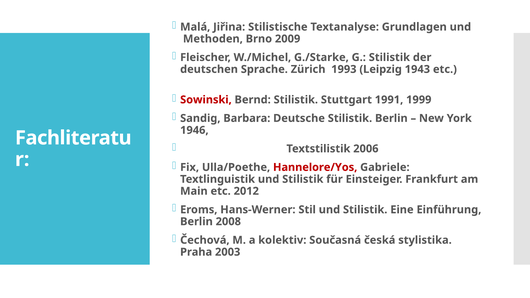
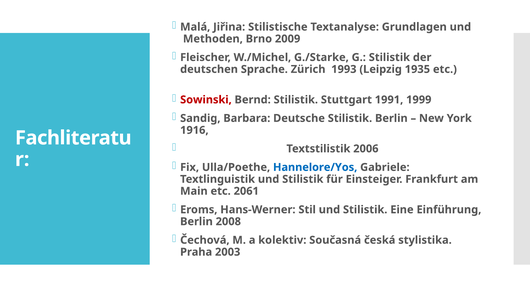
1943: 1943 -> 1935 (417, 69)
1946: 1946 -> 1916 (194, 130)
Hannelore/Yos colour: red -> blue (315, 167)
2012: 2012 -> 2061 (246, 191)
